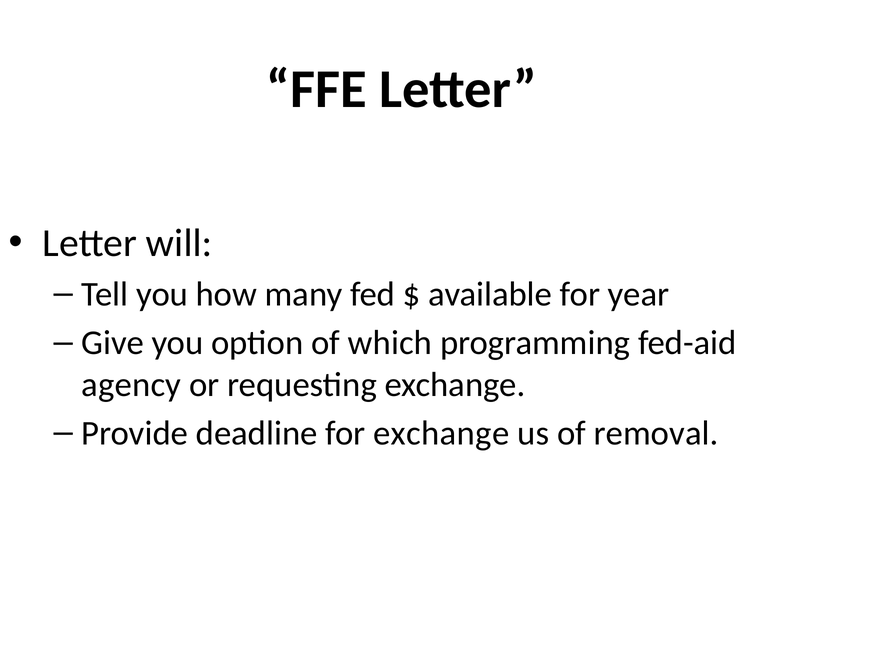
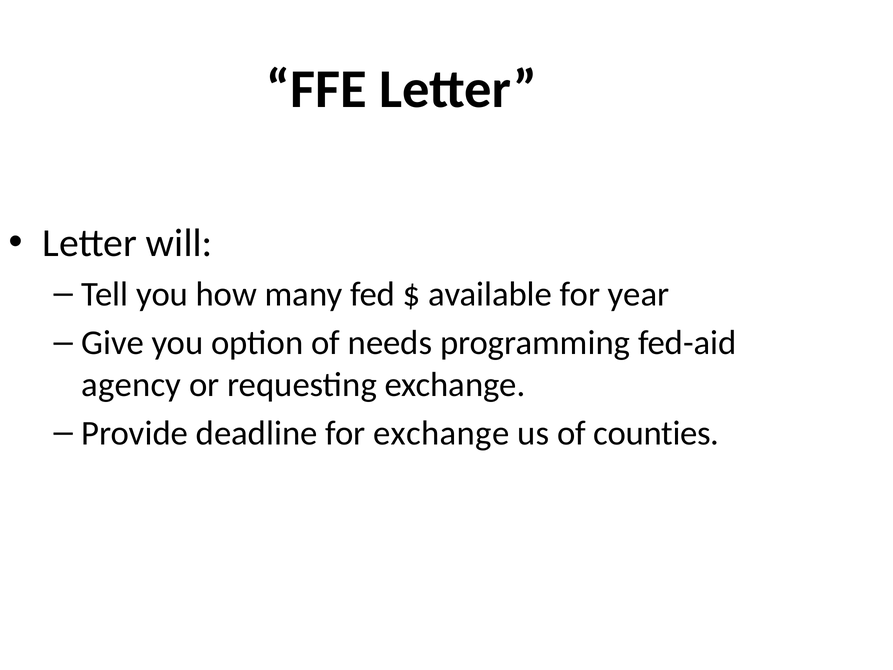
which: which -> needs (390, 343)
removal: removal -> counties (656, 433)
